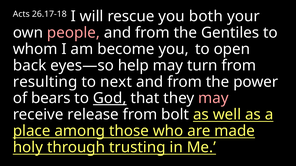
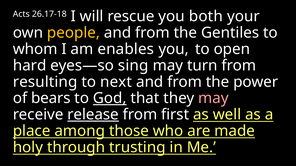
people colour: pink -> yellow (73, 33)
become: become -> enables (126, 49)
back: back -> hard (30, 66)
help: help -> sing (133, 66)
release underline: none -> present (93, 115)
bolt: bolt -> first (175, 115)
